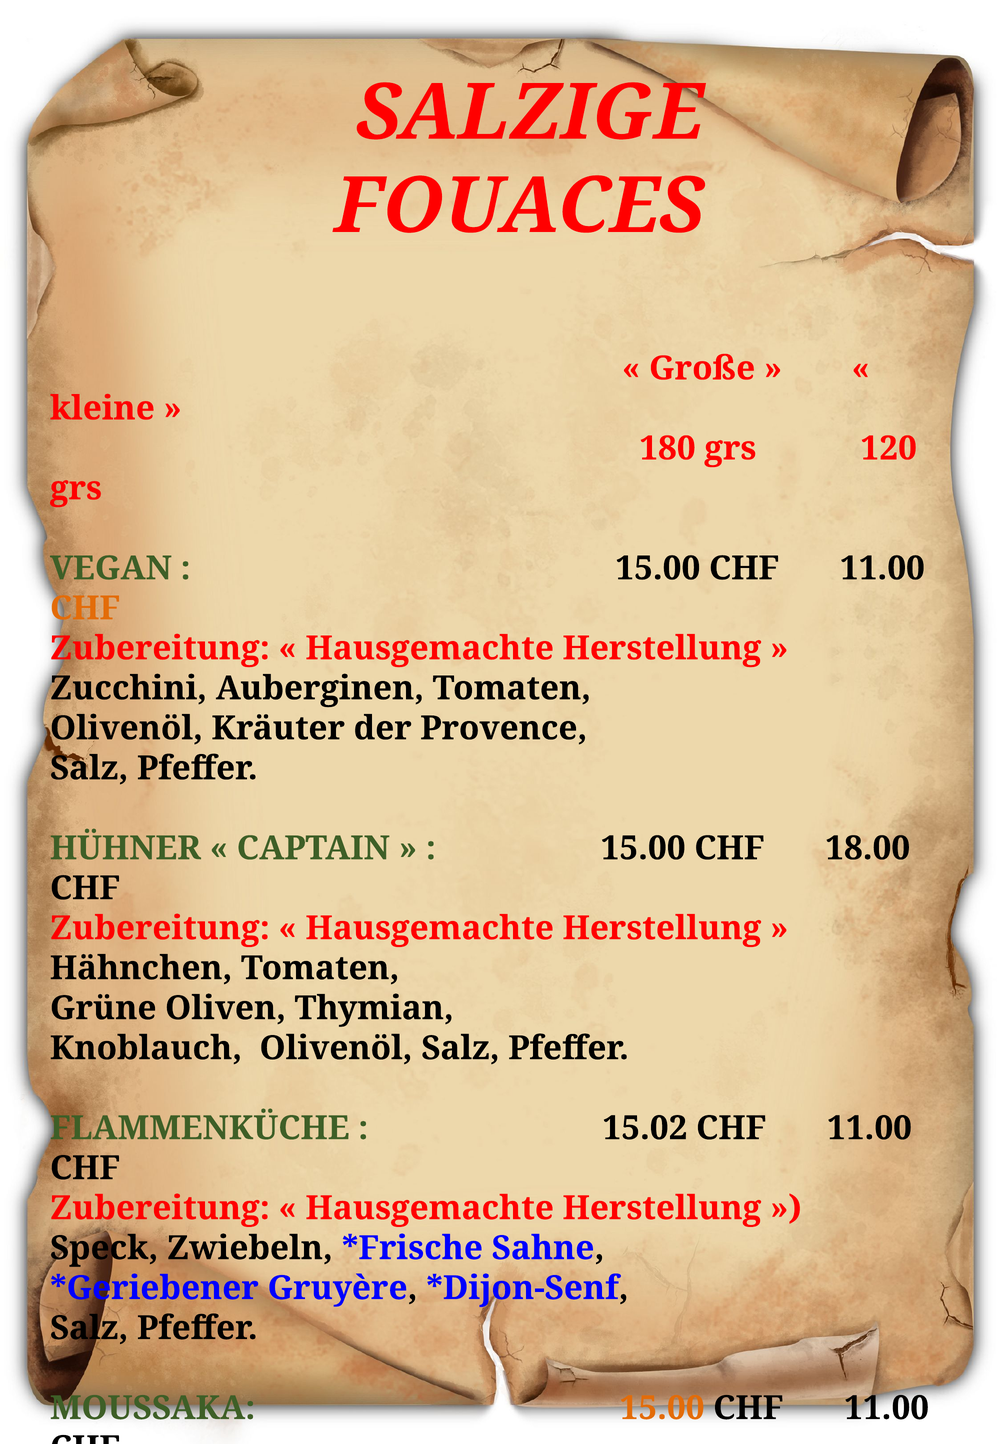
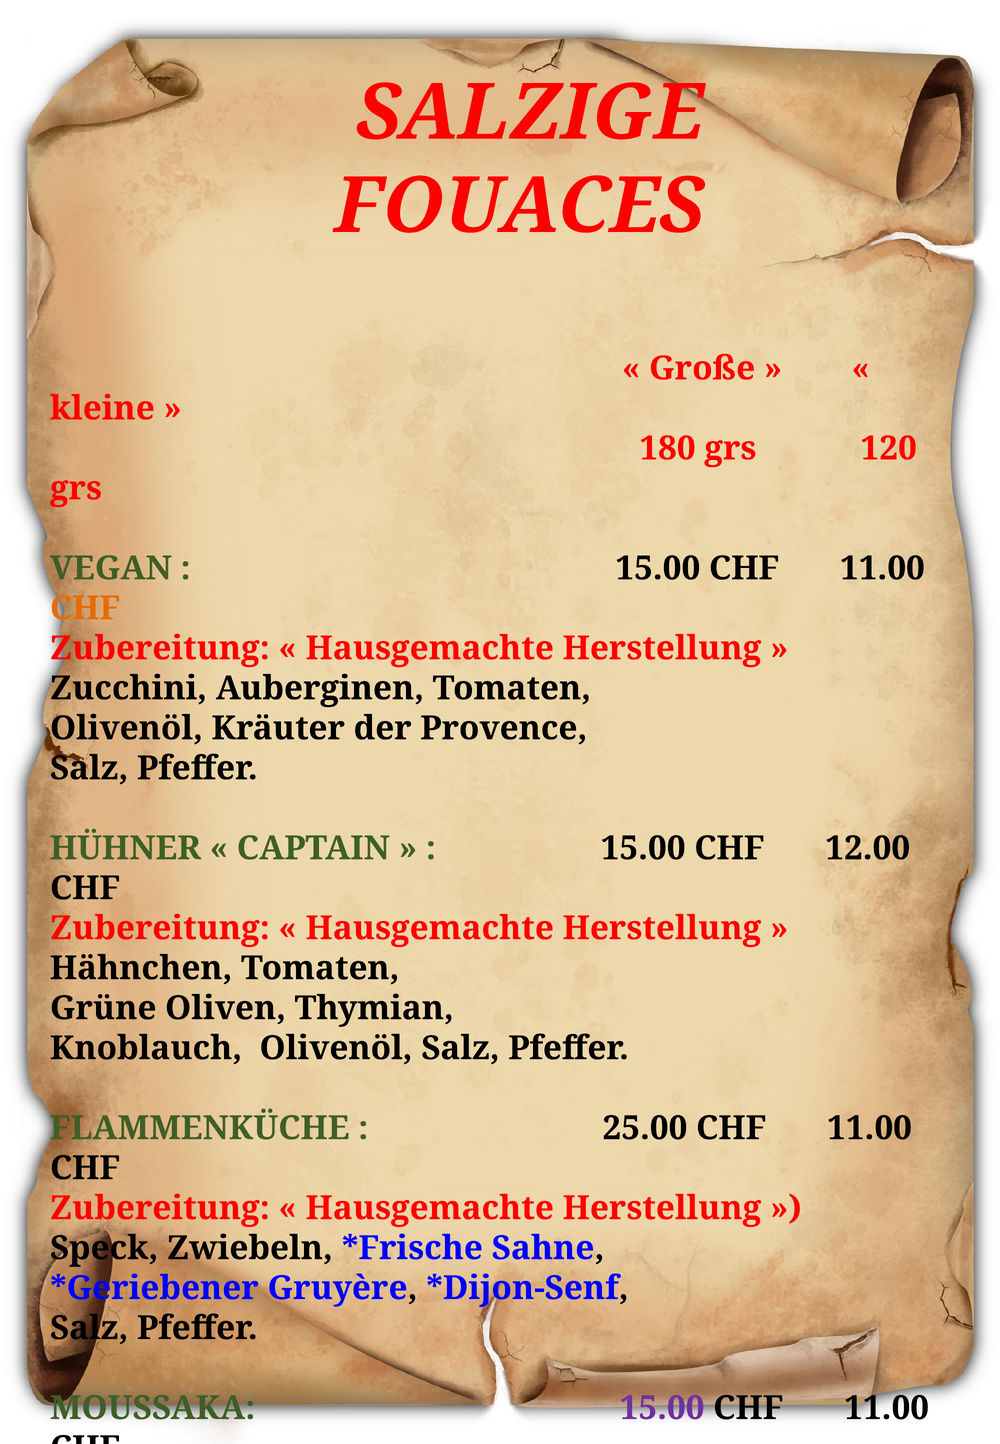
18.00: 18.00 -> 12.00 (868, 849)
15.02: 15.02 -> 25.00 (645, 1129)
15.00 colour: orange -> purple (662, 1409)
